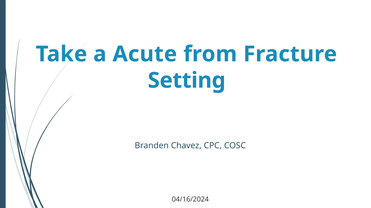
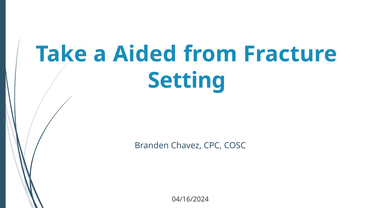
Acute: Acute -> Aided (145, 54)
